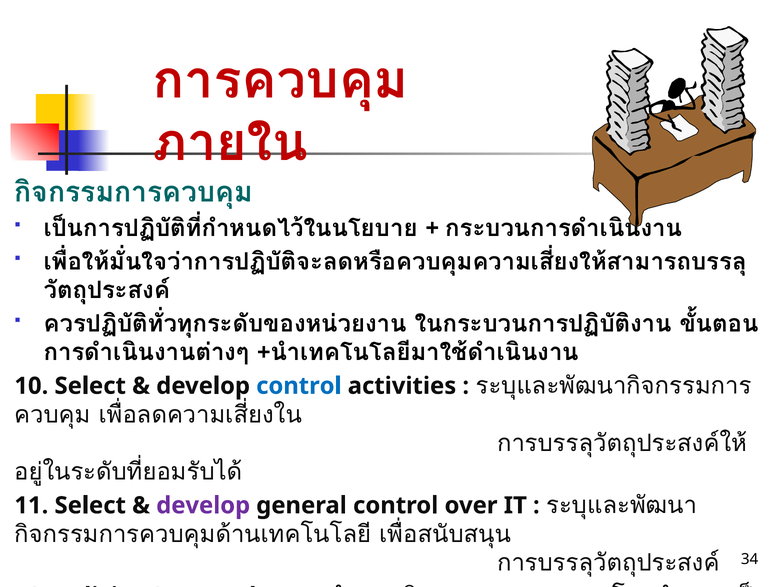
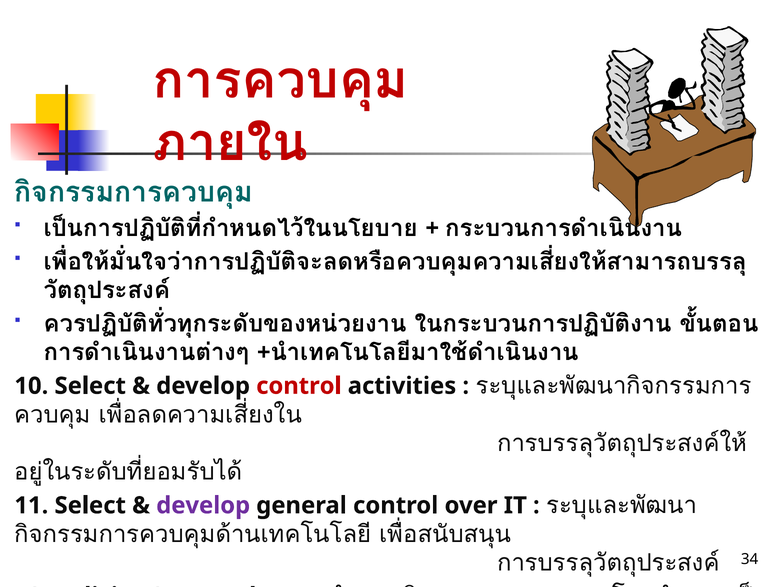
control colour: blue -> red (299, 386)
